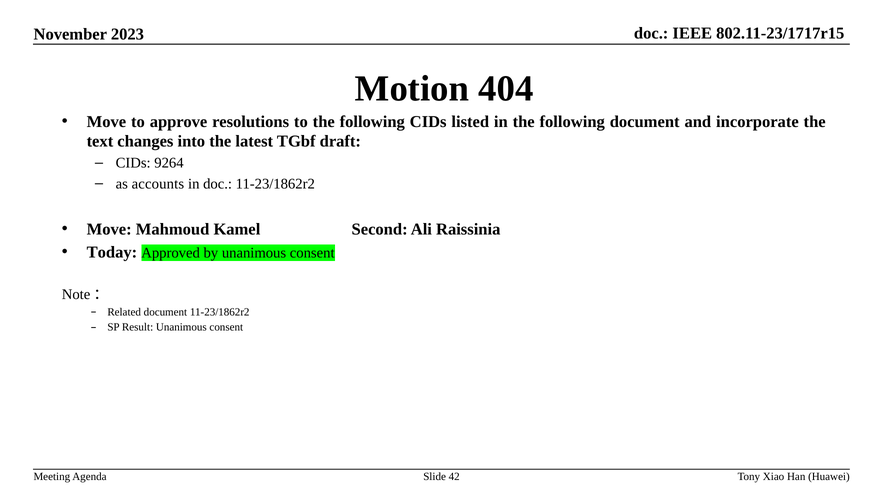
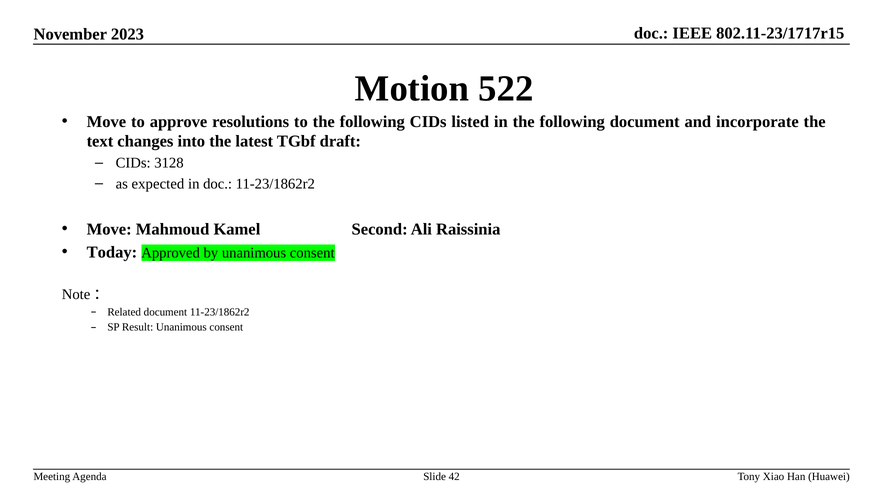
404: 404 -> 522 (506, 89)
9264: 9264 -> 3128 (169, 163)
accounts: accounts -> expected (158, 184)
